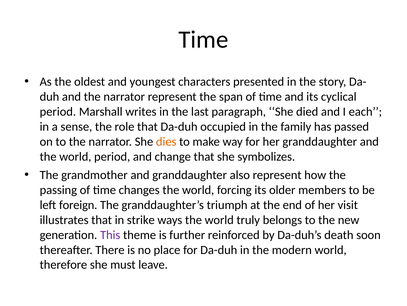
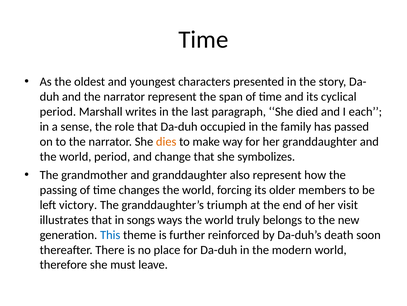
foreign: foreign -> victory (78, 205)
strike: strike -> songs (141, 219)
This colour: purple -> blue (110, 234)
